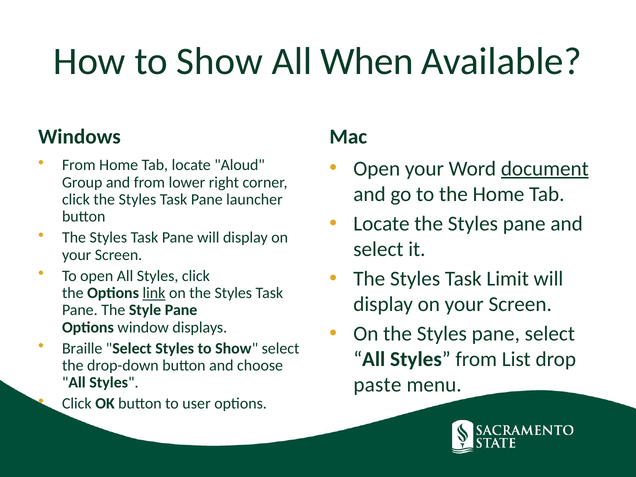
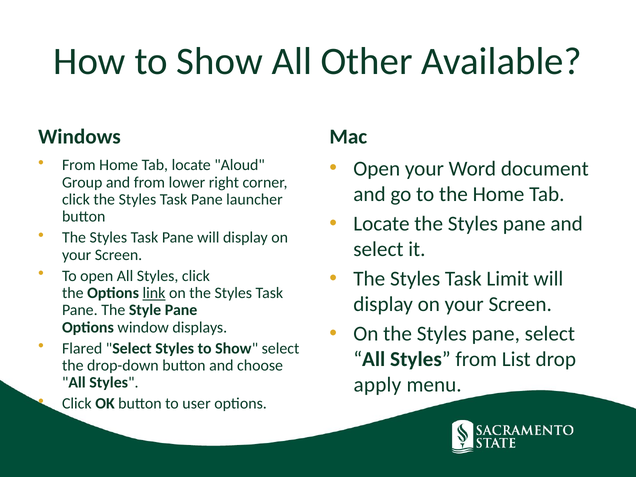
When: When -> Other (367, 62)
document underline: present -> none (545, 169)
Braille: Braille -> Flared (82, 348)
paste: paste -> apply (377, 385)
